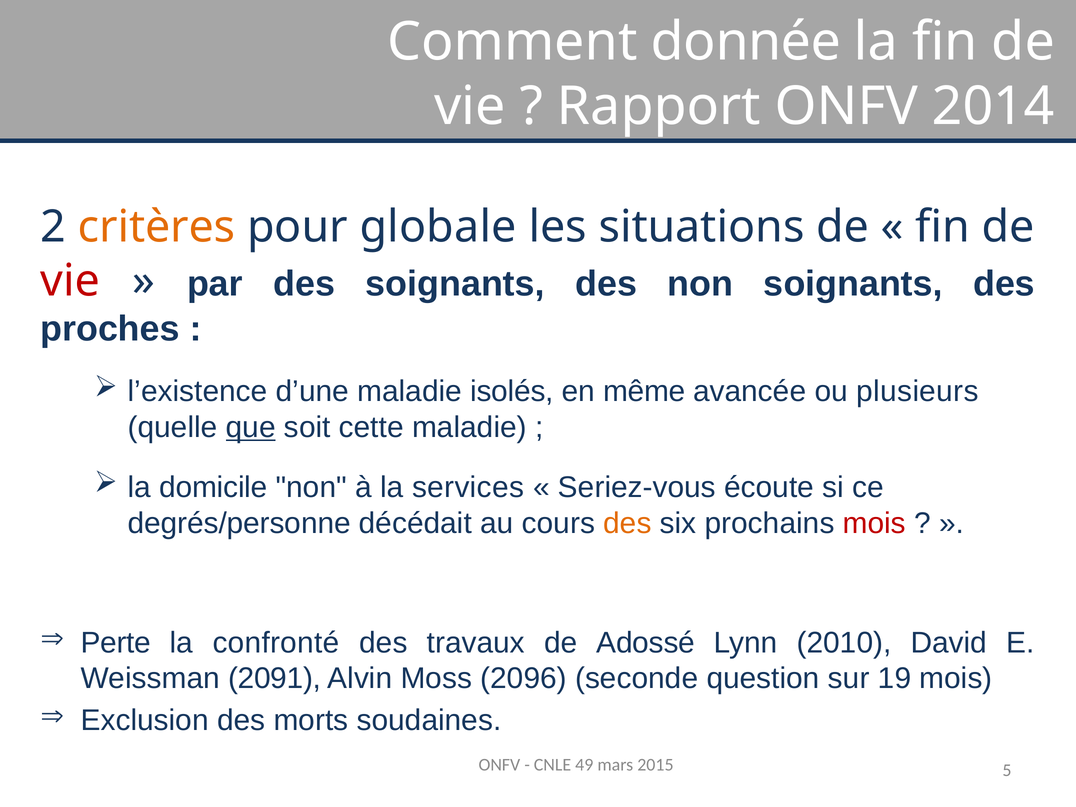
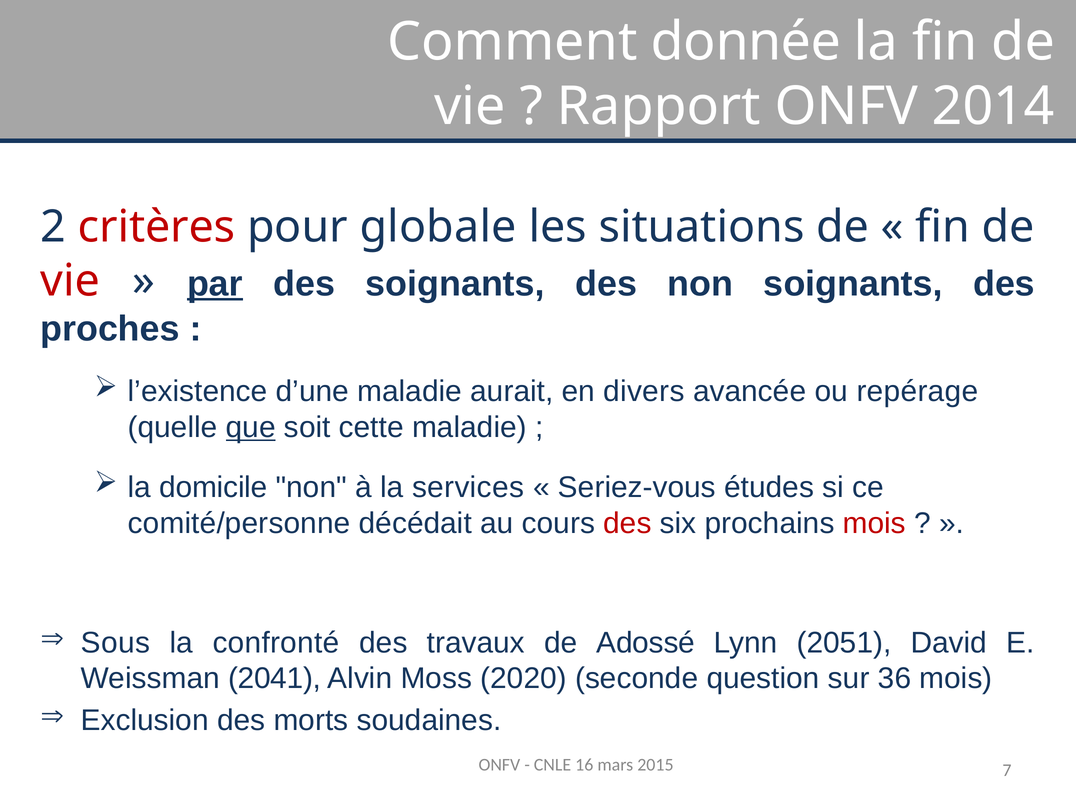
critères colour: orange -> red (157, 227)
par underline: none -> present (215, 284)
isolés: isolés -> aurait (512, 392)
même: même -> divers (644, 392)
plusieurs: plusieurs -> repérage (918, 392)
écoute: écoute -> études (769, 487)
degrés/personne: degrés/personne -> comité/personne (239, 523)
des colour: orange -> red (627, 523)
Perte: Perte -> Sous (115, 643)
2010: 2010 -> 2051 (844, 643)
2091: 2091 -> 2041 (275, 679)
2096: 2096 -> 2020 (524, 679)
19: 19 -> 36 (894, 679)
49: 49 -> 16 (584, 765)
5: 5 -> 7 (1007, 771)
